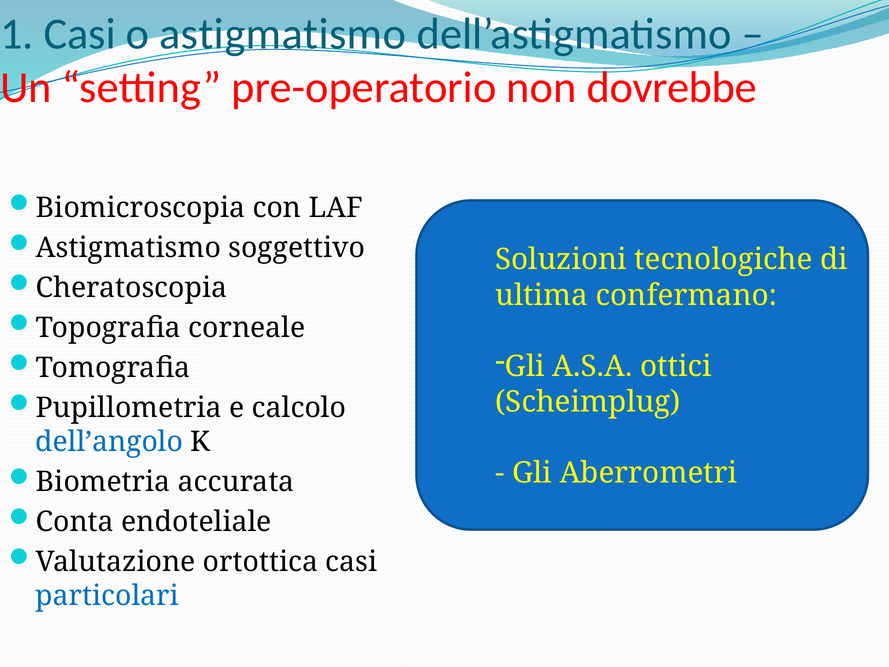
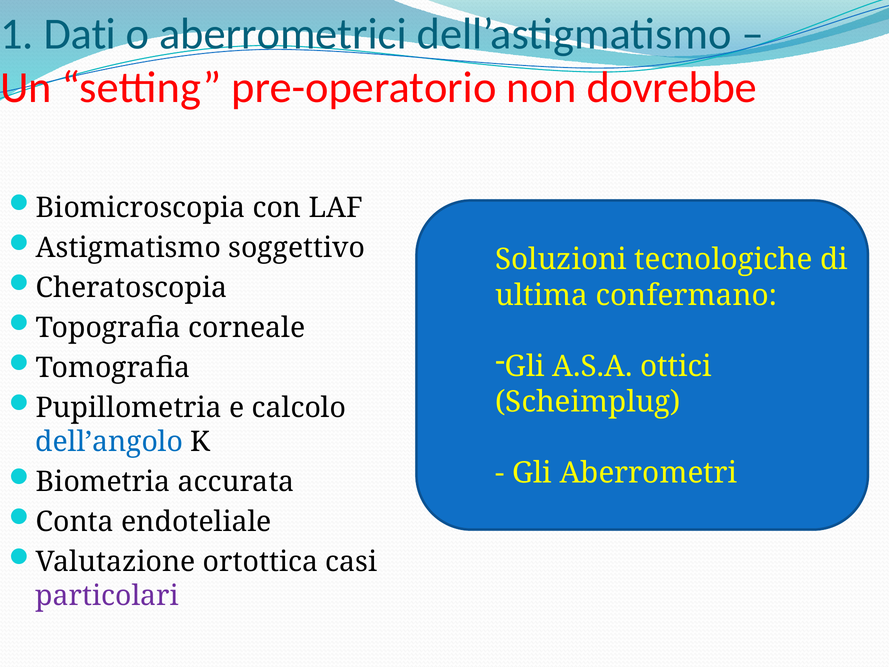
1 Casi: Casi -> Dati (80, 34)
o astigmatismo: astigmatismo -> aberrometrici (283, 34)
particolari colour: blue -> purple (107, 596)
